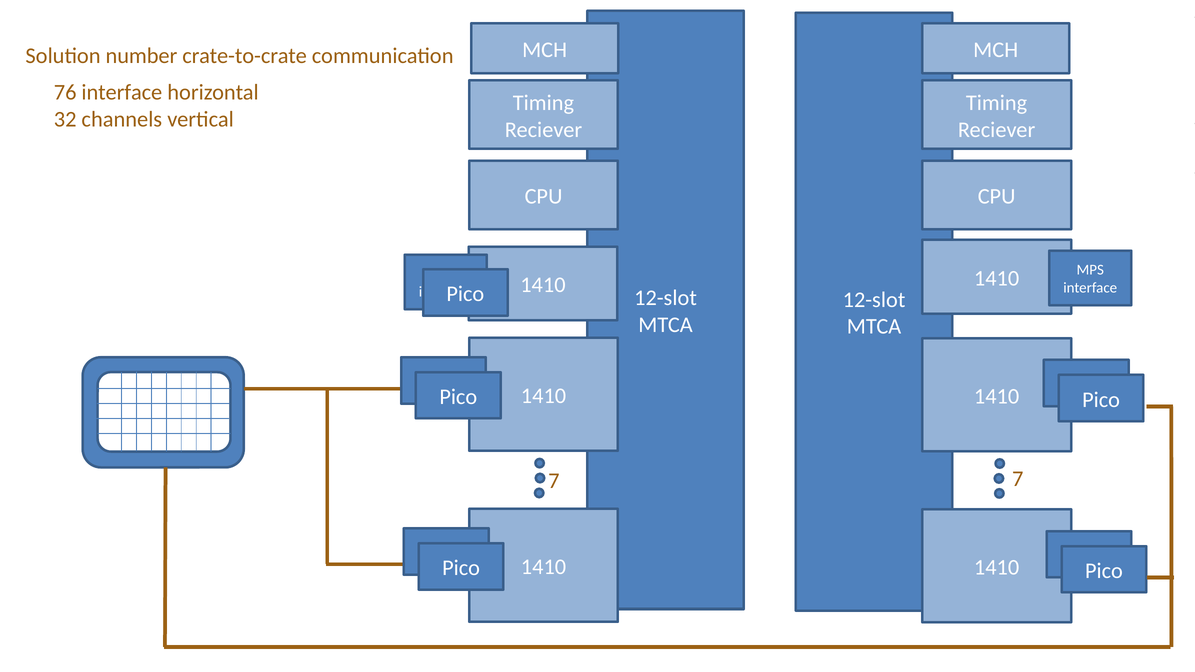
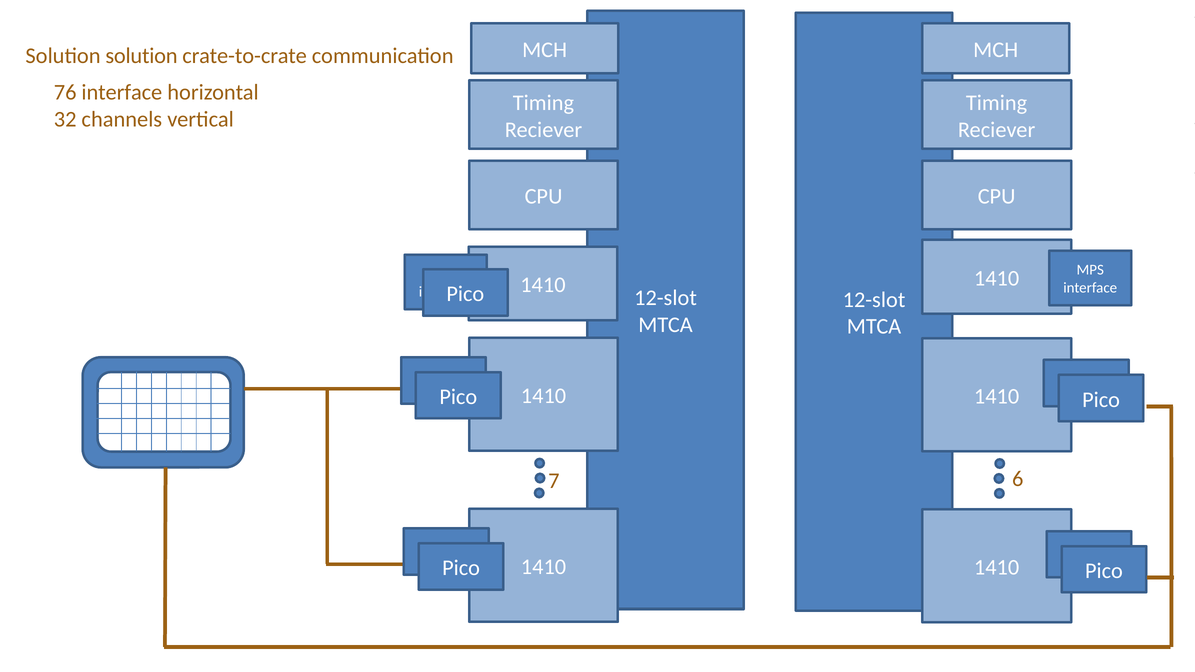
Solution number: number -> solution (142, 56)
7 7: 7 -> 6 (1018, 479)
